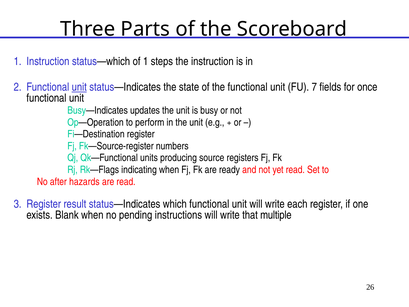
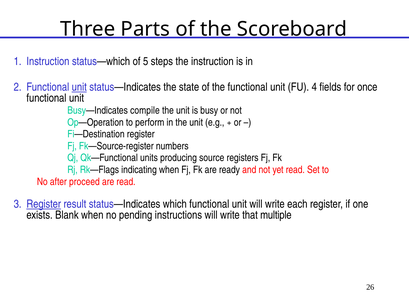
of 1: 1 -> 5 (146, 61)
7: 7 -> 4 (314, 87)
updates: updates -> compile (145, 110)
hazards: hazards -> proceed (84, 182)
Register underline: none -> present (44, 204)
